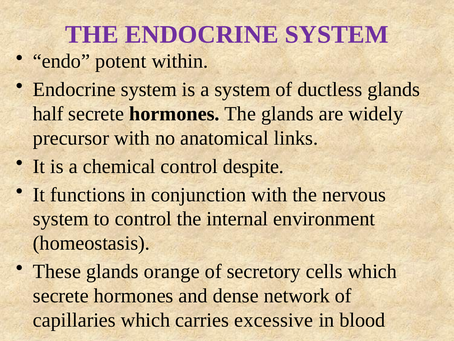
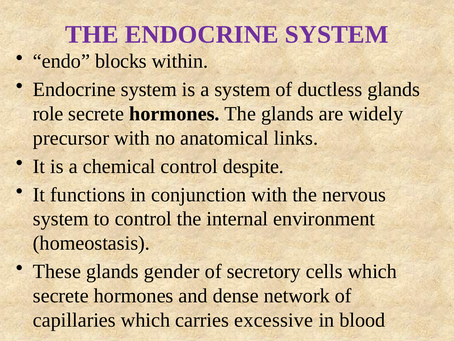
potent: potent -> blocks (121, 61)
half: half -> role (48, 114)
orange: orange -> gender (172, 271)
